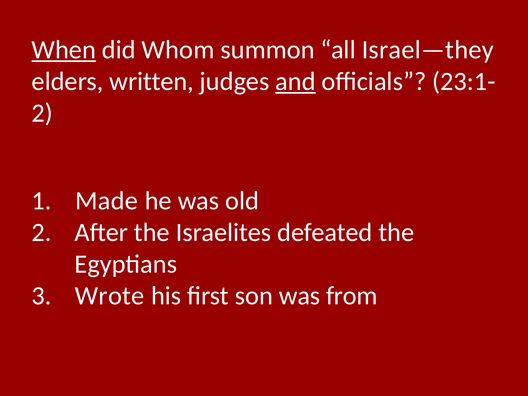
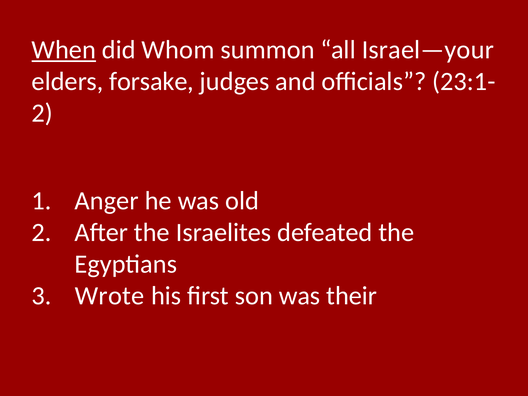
Israel—they: Israel—they -> Israel—your (428, 50)
written: written -> forsake (152, 81)
and underline: present -> none (295, 81)
Made: Made -> Anger (107, 201)
from: from -> their (352, 296)
